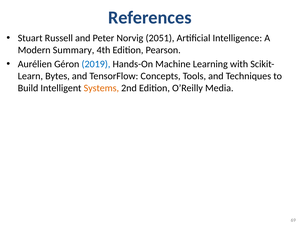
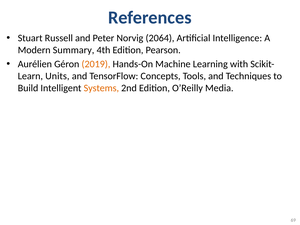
2051: 2051 -> 2064 (160, 38)
2019 colour: blue -> orange (96, 64)
Bytes: Bytes -> Units (57, 76)
